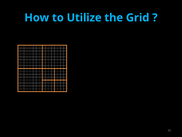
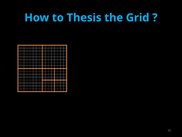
Utilize: Utilize -> Thesis (84, 18)
